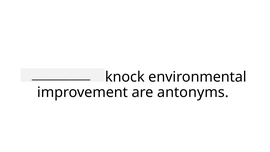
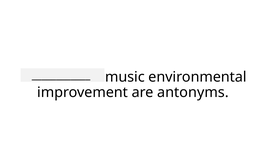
knock: knock -> music (125, 77)
